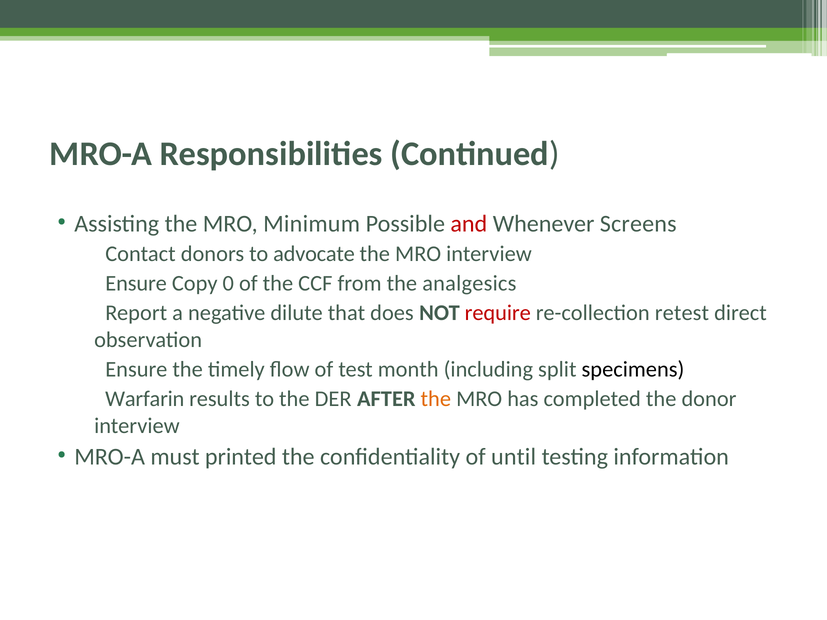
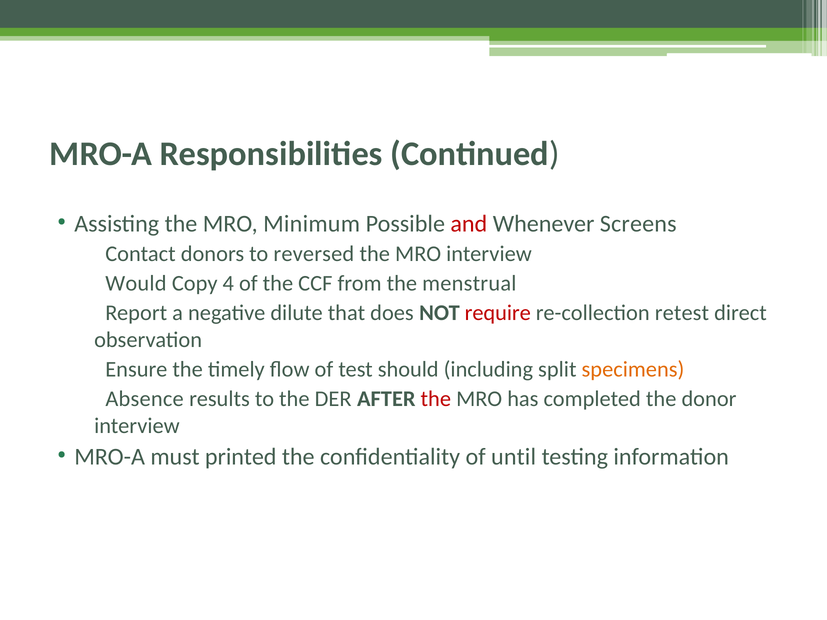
advocate: advocate -> reversed (314, 254)
Ensure: Ensure -> Would (136, 284)
0: 0 -> 4 (228, 284)
analgesics: analgesics -> menstrual (469, 284)
month: month -> should (408, 370)
specimens colour: black -> orange (633, 370)
Warfarin: Warfarin -> Absence (145, 399)
the colour: orange -> red (436, 399)
